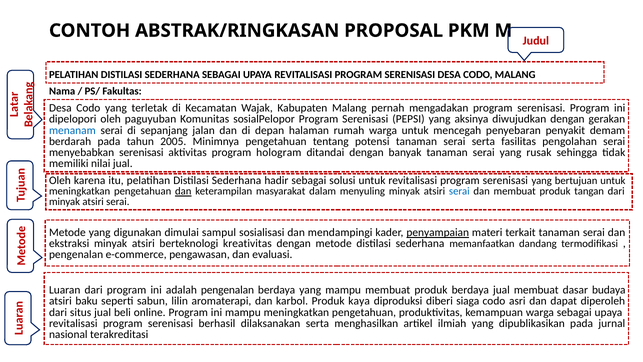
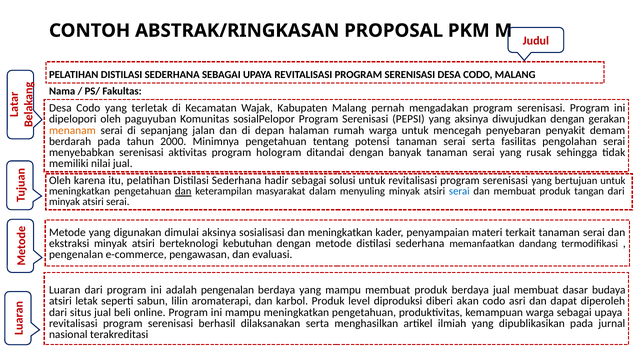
menanam colour: blue -> orange (72, 130)
2005: 2005 -> 2000 (173, 141)
dimulai sampul: sampul -> aksinya (219, 232)
dan mendampingi: mendampingi -> meningkatkan (340, 232)
penyampaian underline: present -> none (438, 232)
kreativitas: kreativitas -> kebutuhan (247, 243)
baku: baku -> letak (87, 301)
kaya: kaya -> level (359, 301)
siaga: siaga -> akan (468, 301)
